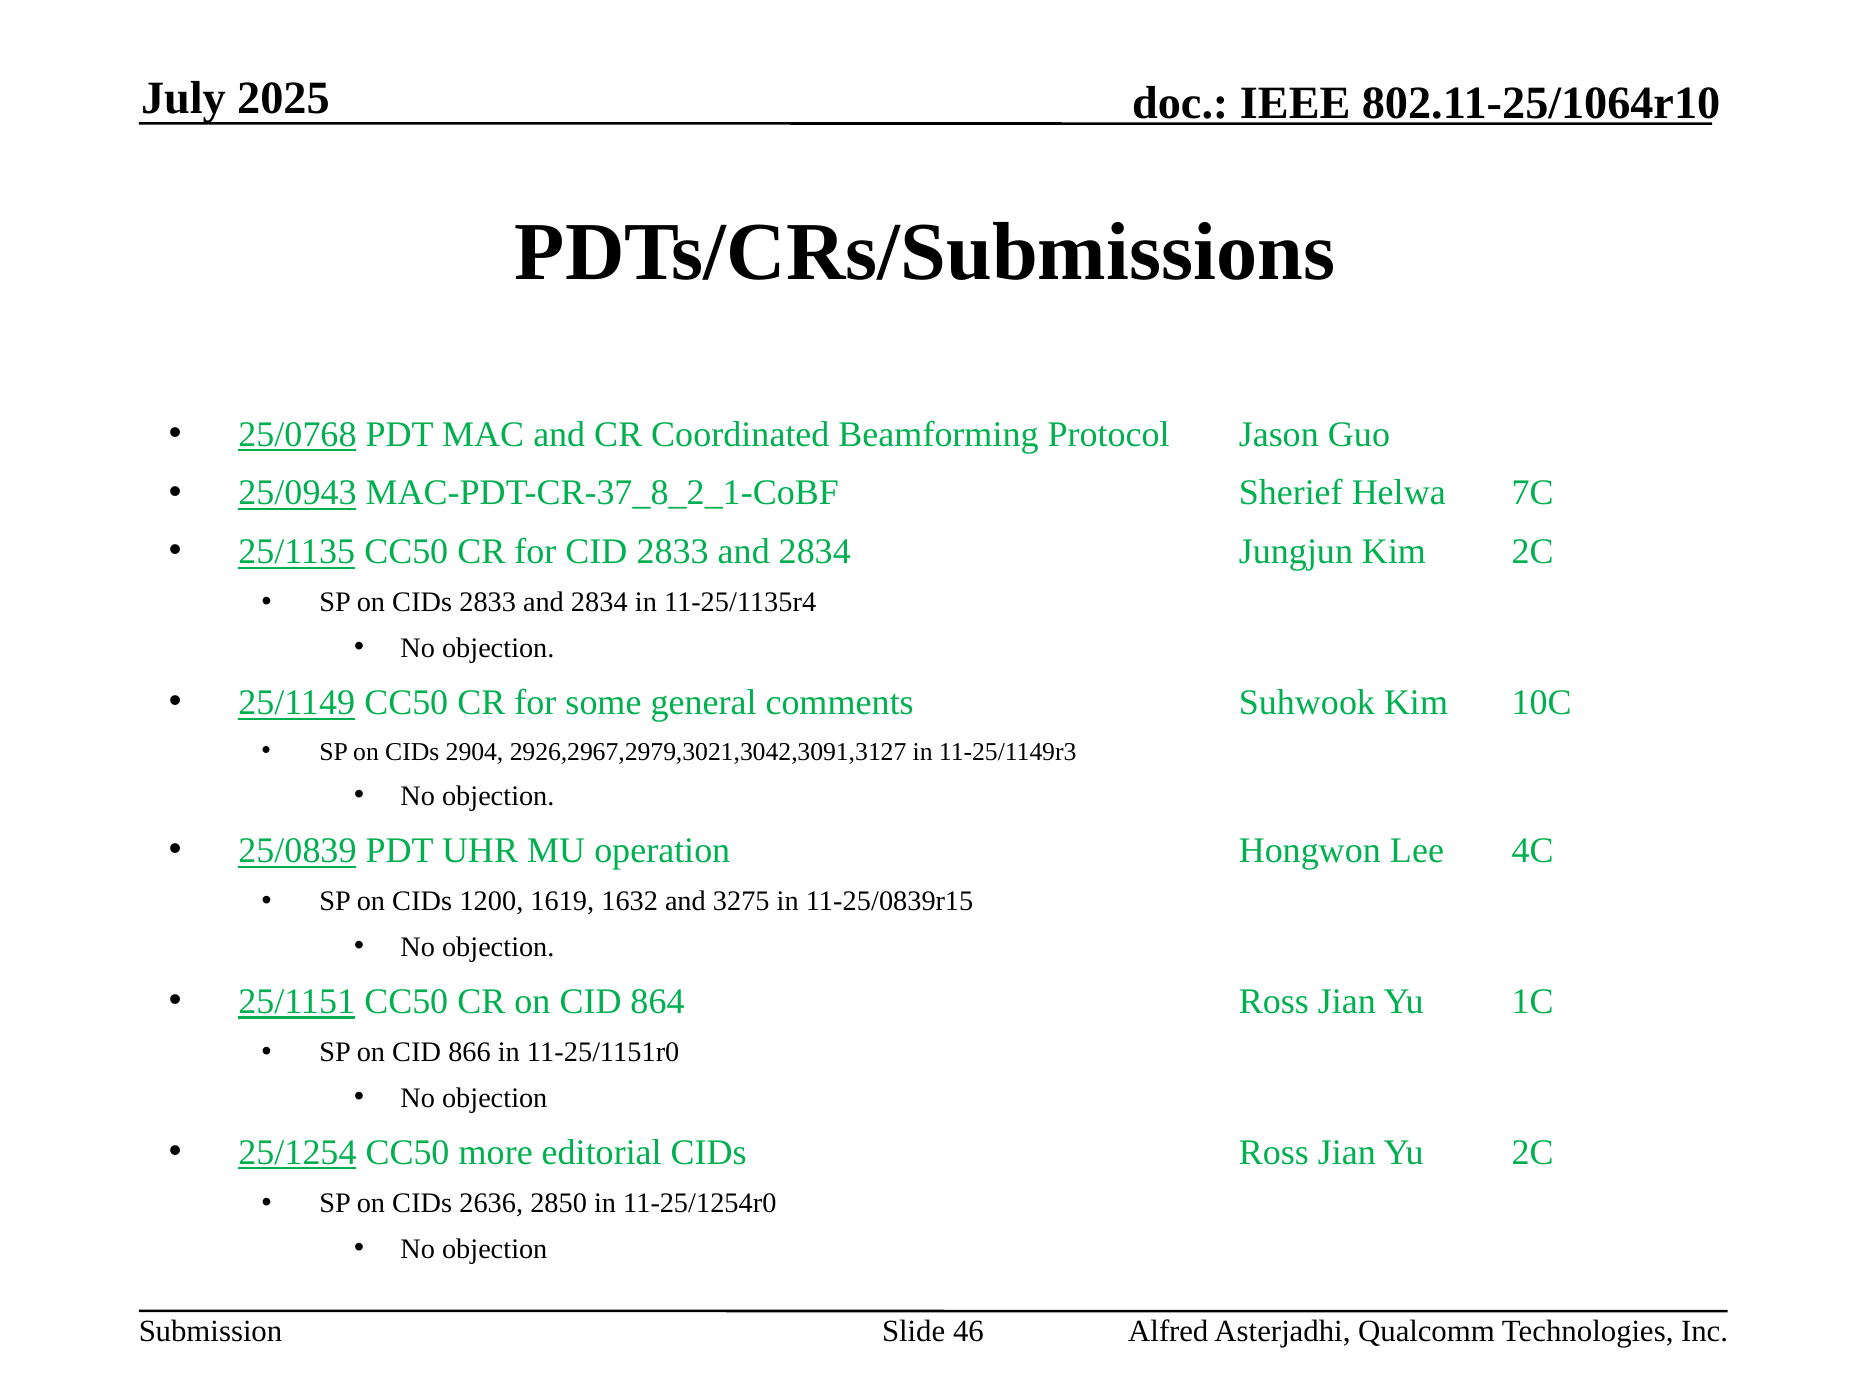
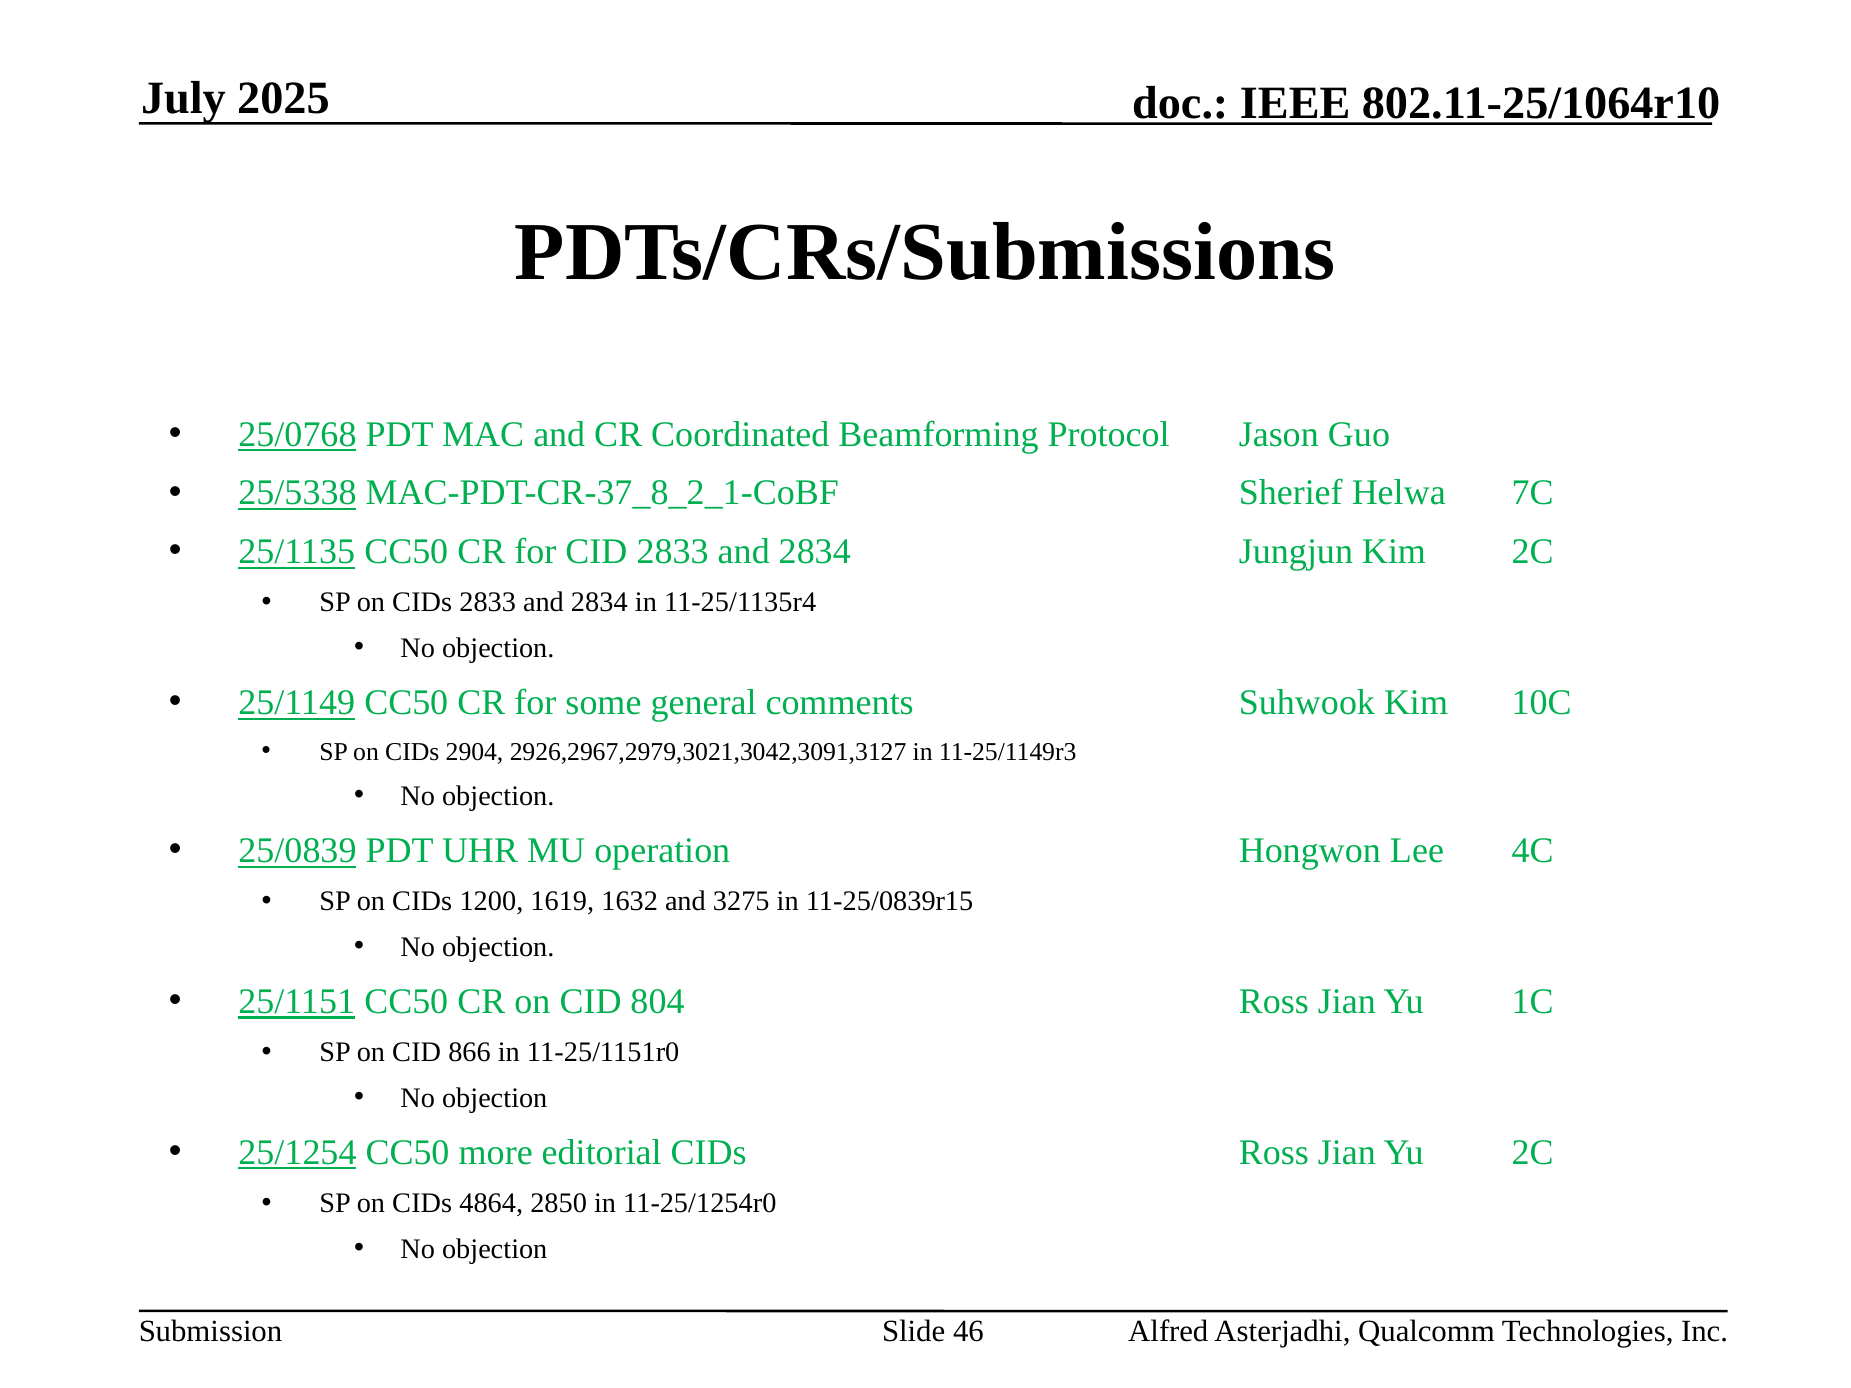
25/0943: 25/0943 -> 25/5338 (298, 493)
864: 864 -> 804 (658, 1002)
2636: 2636 -> 4864 (491, 1204)
